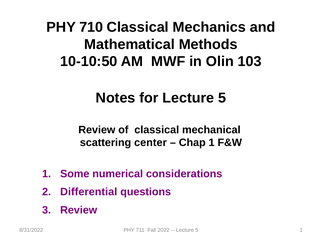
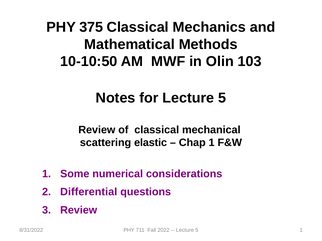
710: 710 -> 375 (91, 27)
center: center -> elastic (151, 143)
